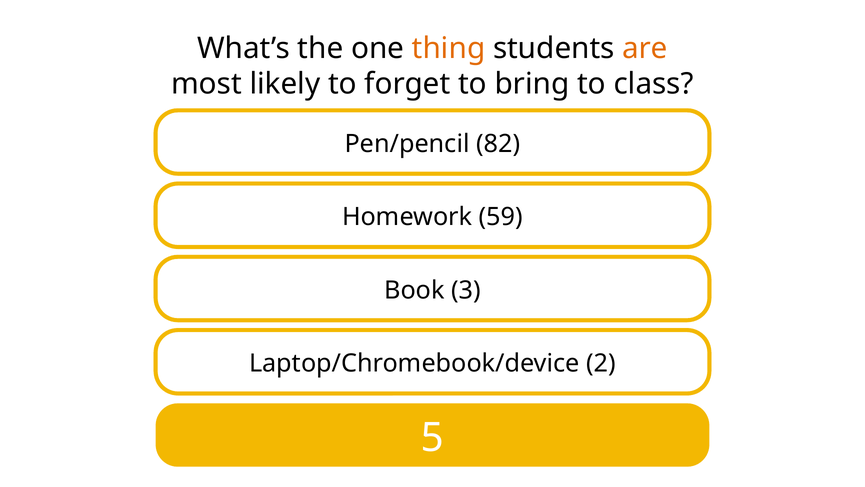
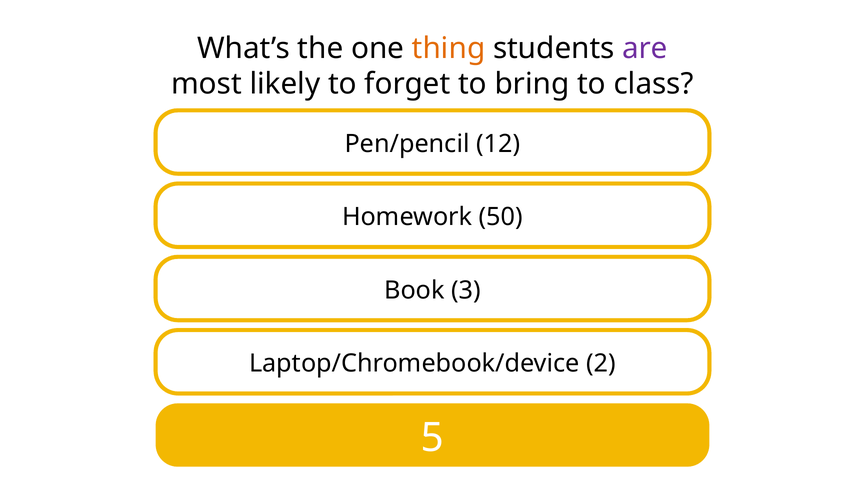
are colour: orange -> purple (645, 48)
82: 82 -> 12 (498, 144)
59: 59 -> 50 (501, 217)
